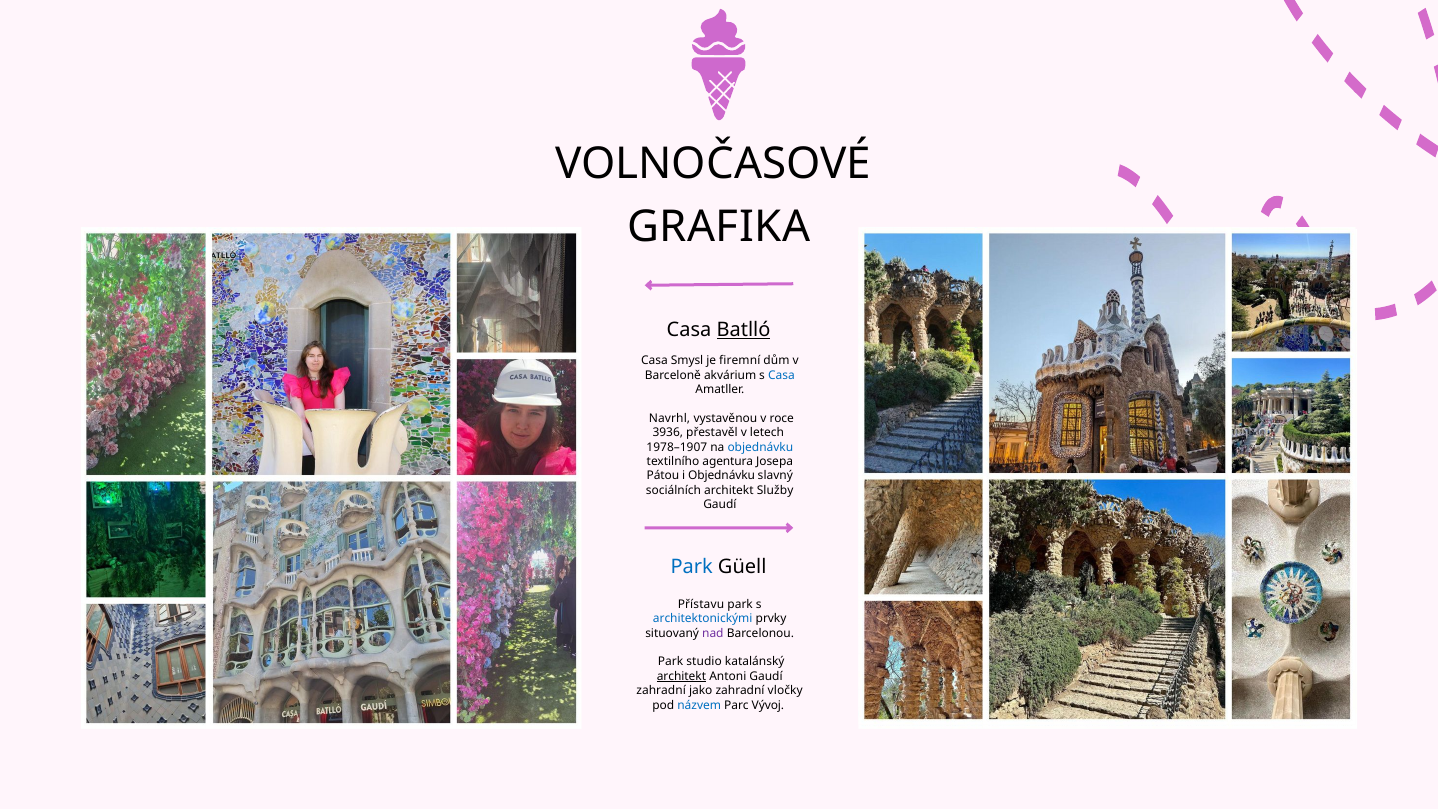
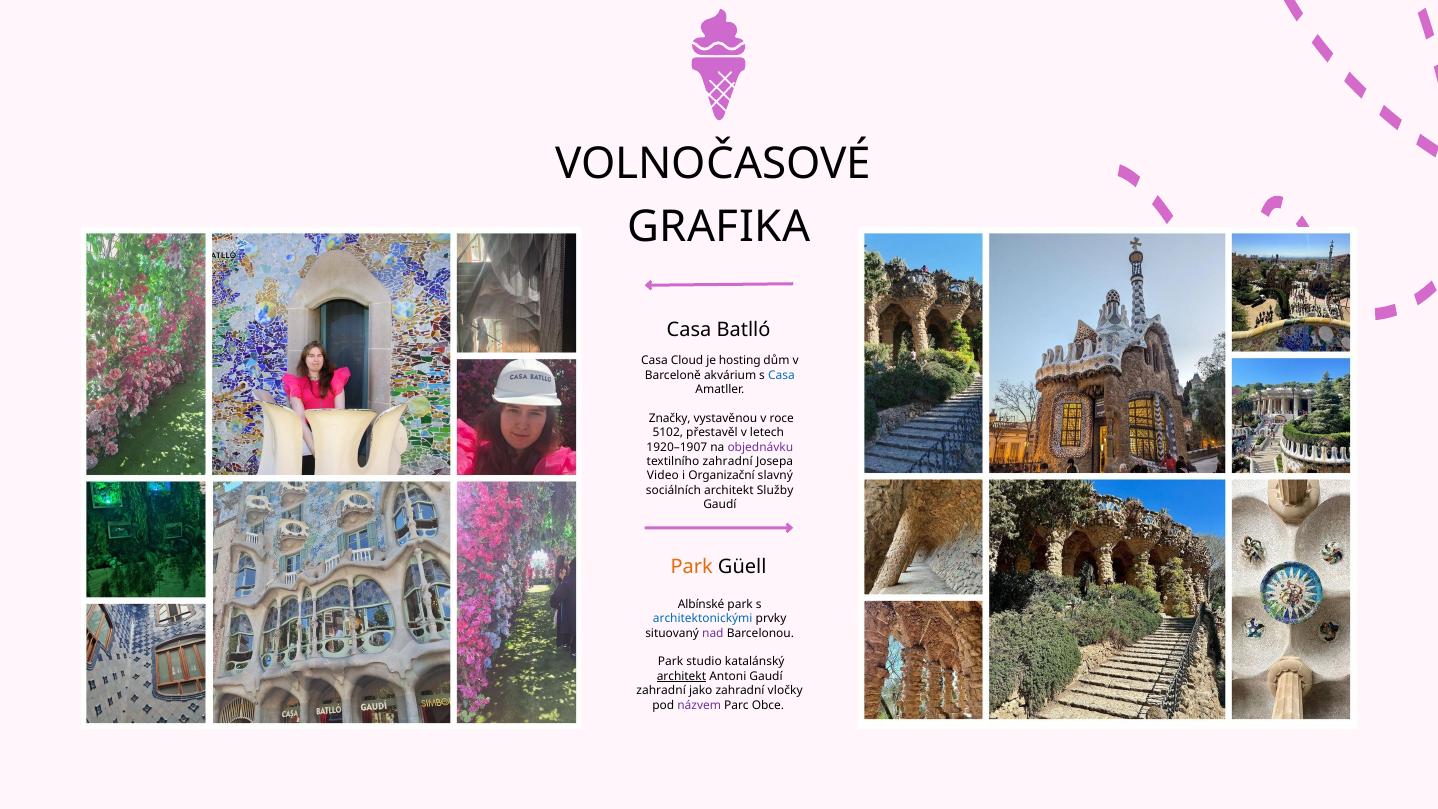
Batlló underline: present -> none (743, 330)
Smysl: Smysl -> Cloud (687, 361)
firemní: firemní -> hosting (740, 361)
Navrhl: Navrhl -> Značky (670, 418)
3936: 3936 -> 5102 (668, 433)
1978–1907: 1978–1907 -> 1920–1907 (677, 447)
objednávku colour: blue -> purple (760, 447)
textilního agentura: agentura -> zahradní (728, 461)
Pátou: Pátou -> Video (663, 476)
i Objednávku: Objednávku -> Organizační (722, 476)
Park colour: blue -> orange (692, 566)
Přístavu: Přístavu -> Albínské (701, 604)
názvem colour: blue -> purple (699, 705)
Vývoj: Vývoj -> Obce (768, 705)
